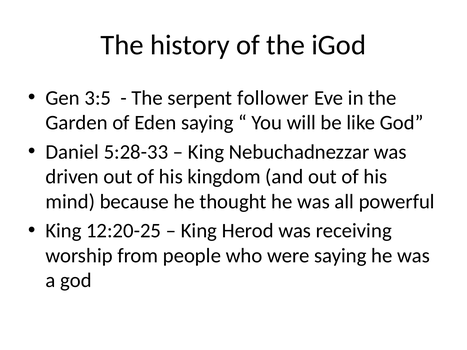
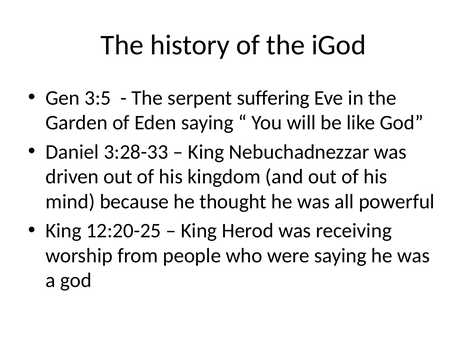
follower: follower -> suffering (273, 98)
5:28-33: 5:28-33 -> 3:28-33 (136, 152)
